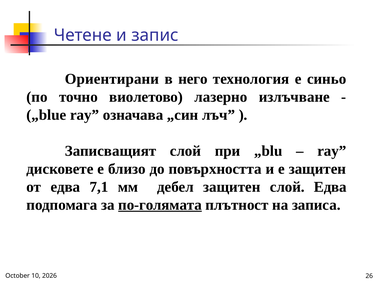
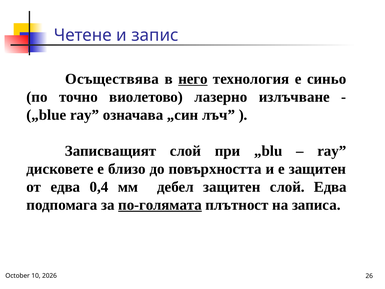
Ориентирани: Ориентирани -> Осъществява (112, 79)
него underline: none -> present (193, 79)
7,1: 7,1 -> 0,4 (99, 187)
